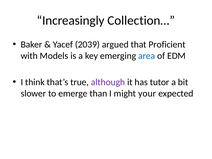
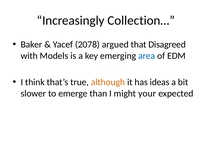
2039: 2039 -> 2078 (87, 44)
Proficient: Proficient -> Disagreed (167, 44)
although colour: purple -> orange (108, 82)
tutor: tutor -> ideas (160, 82)
